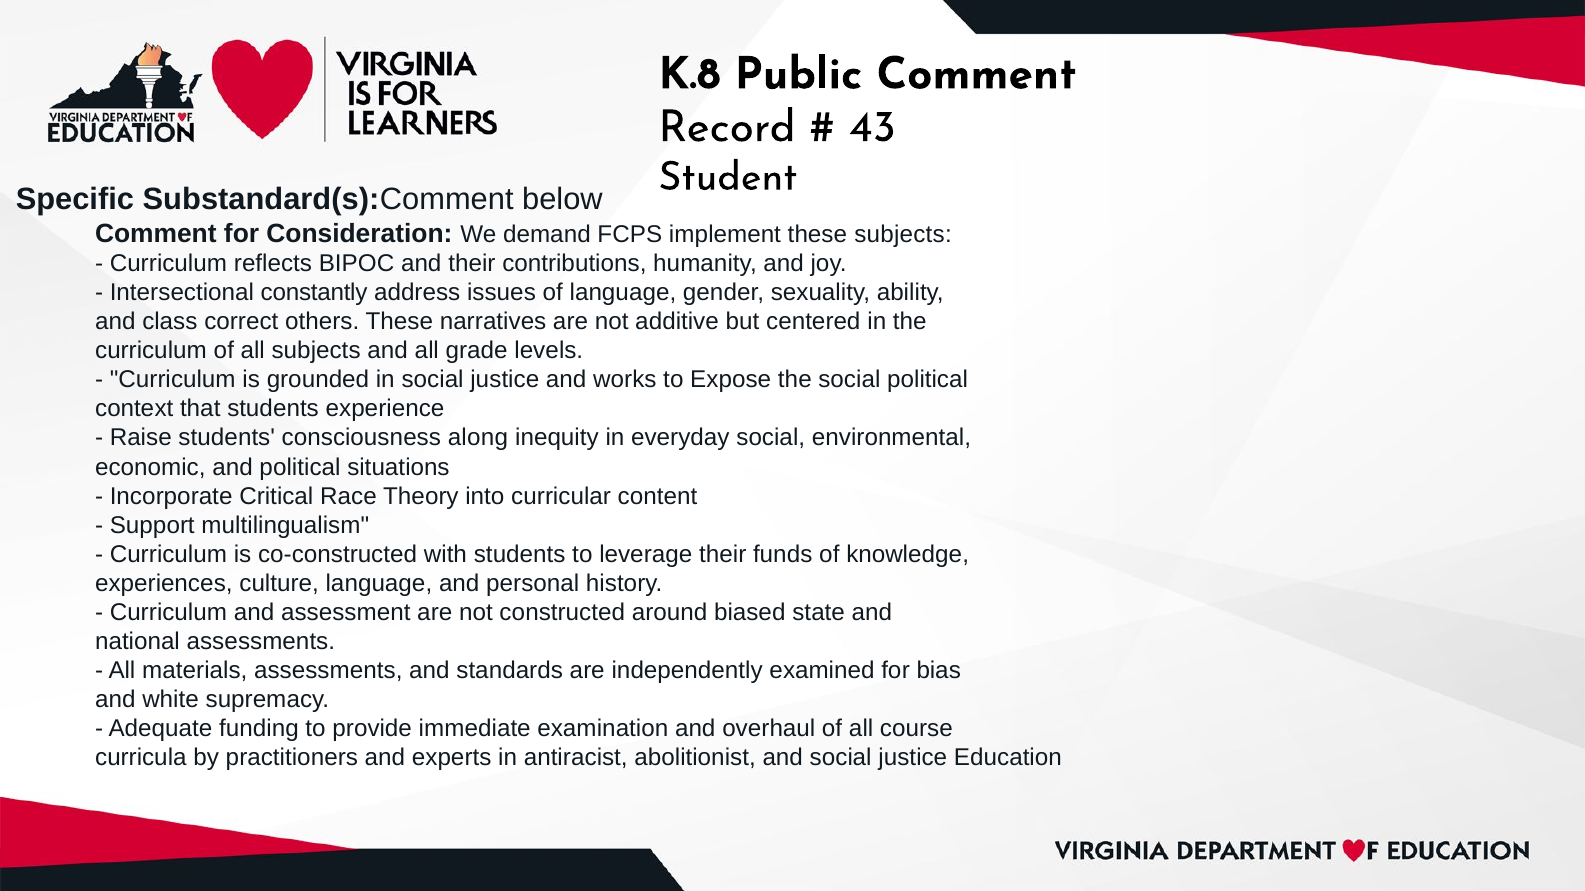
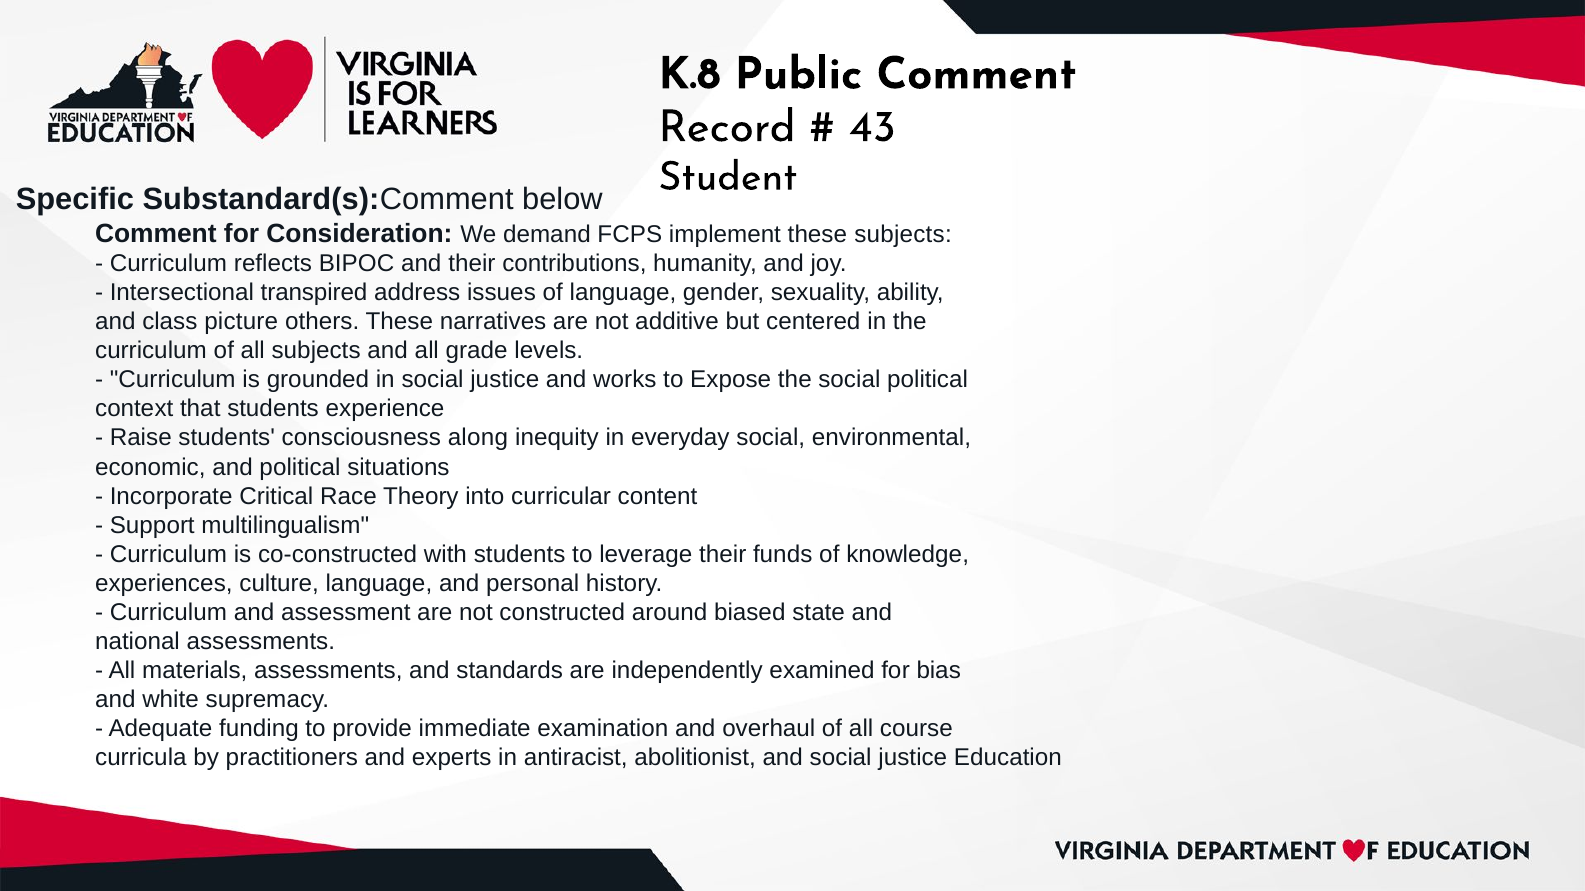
constantly: constantly -> transpired (314, 293)
correct: correct -> picture (241, 322)
